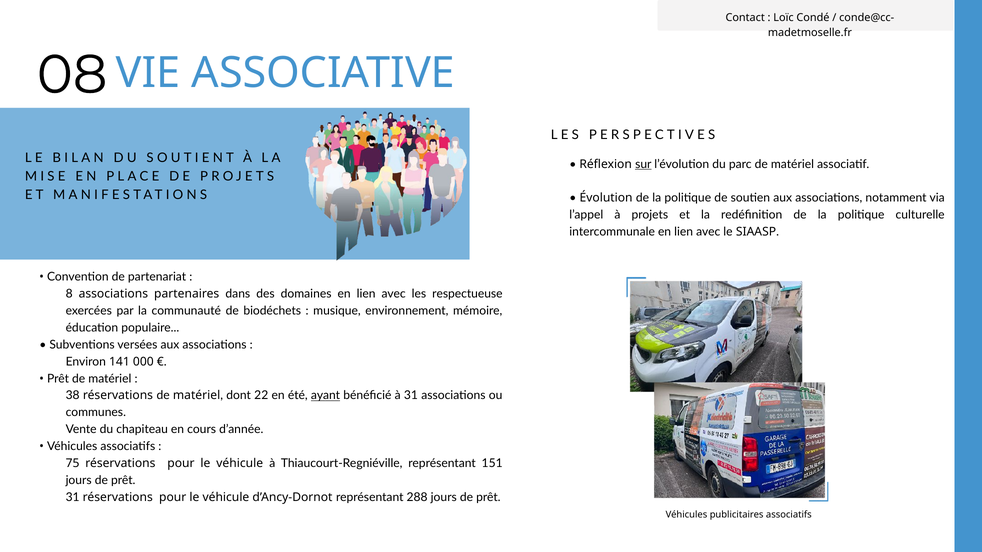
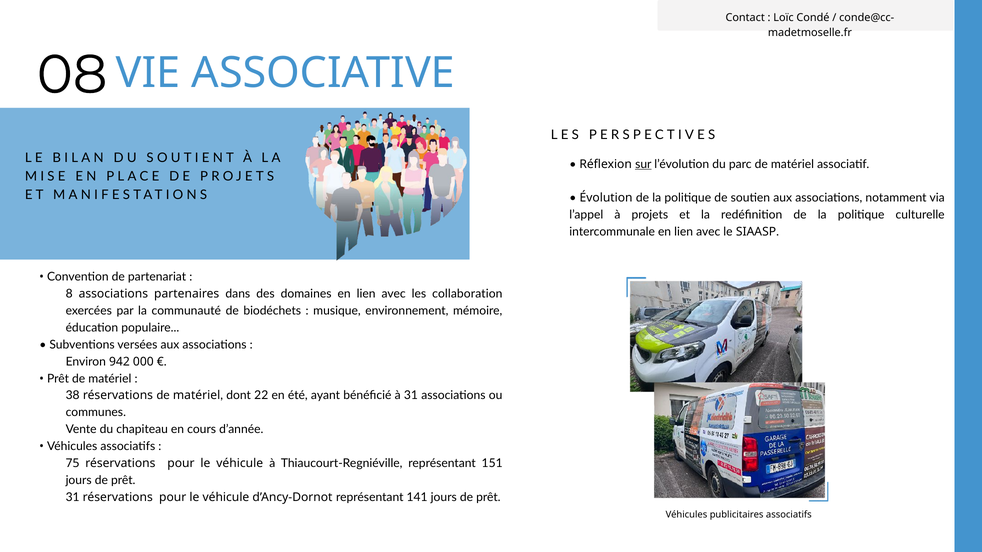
respectueuse: respectueuse -> collaboration (467, 294)
141: 141 -> 942 (119, 362)
ayant underline: present -> none (325, 396)
288: 288 -> 141 (417, 497)
